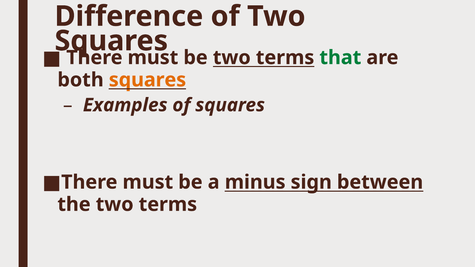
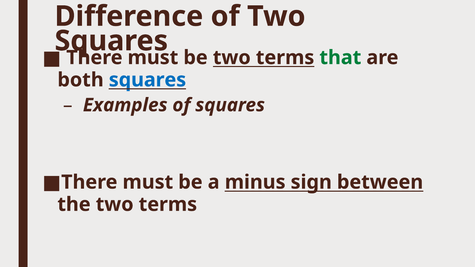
squares colour: orange -> blue (147, 80)
